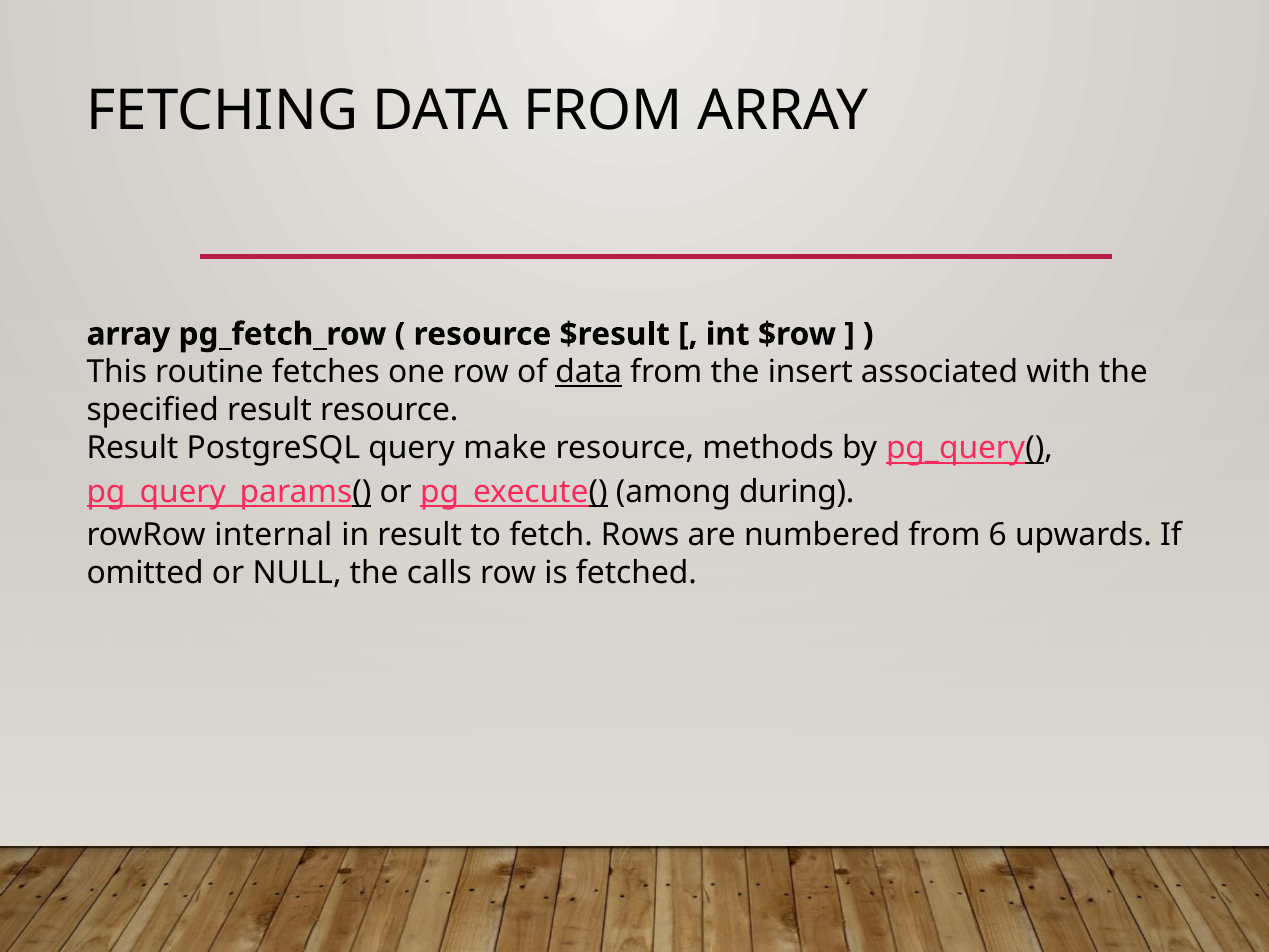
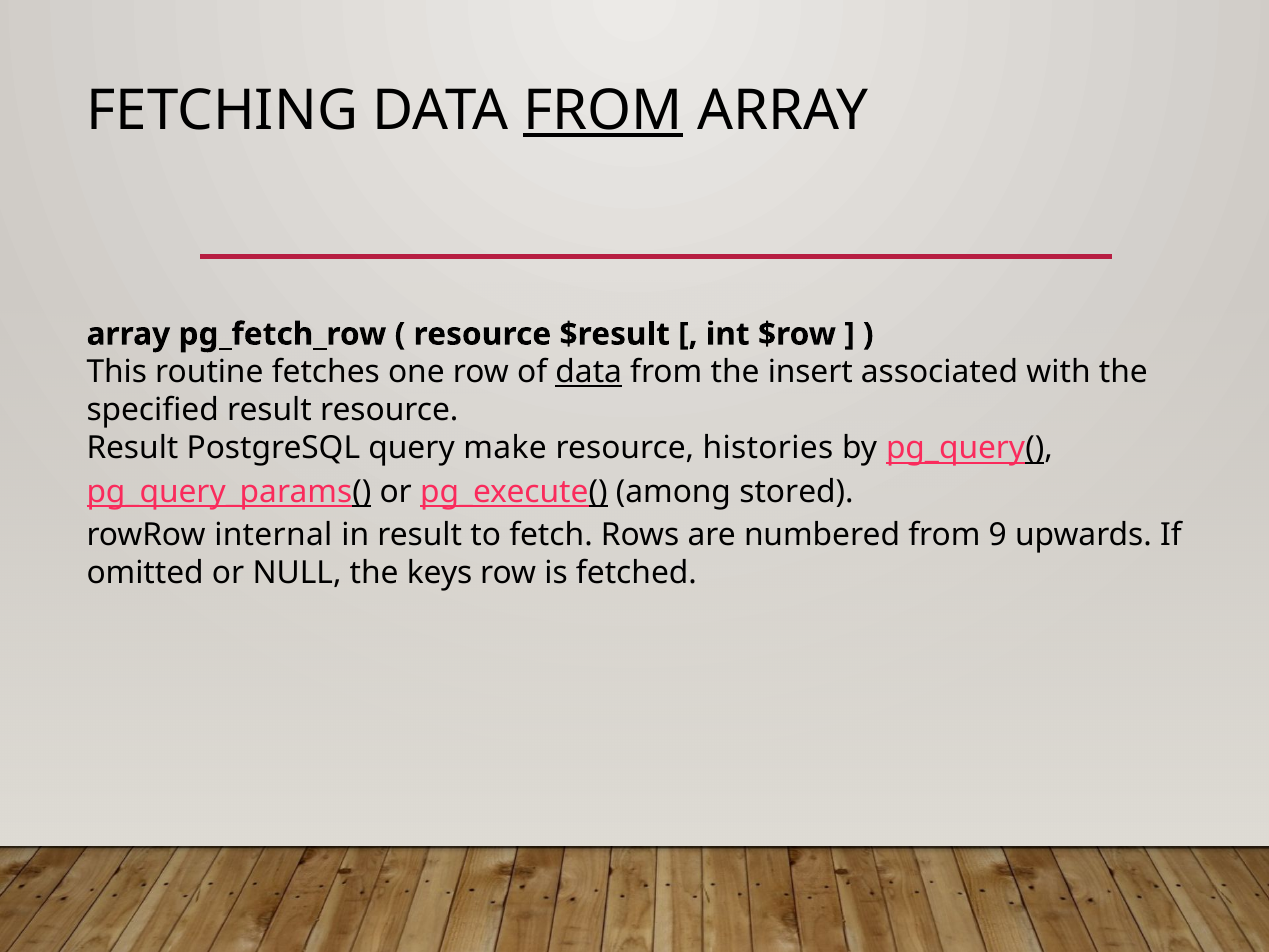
FROM underline: none -> present (603, 111)
methods: methods -> histories (768, 448)
during: during -> stored (797, 491)
6: 6 -> 9 (998, 535)
calls: calls -> keys (440, 573)
